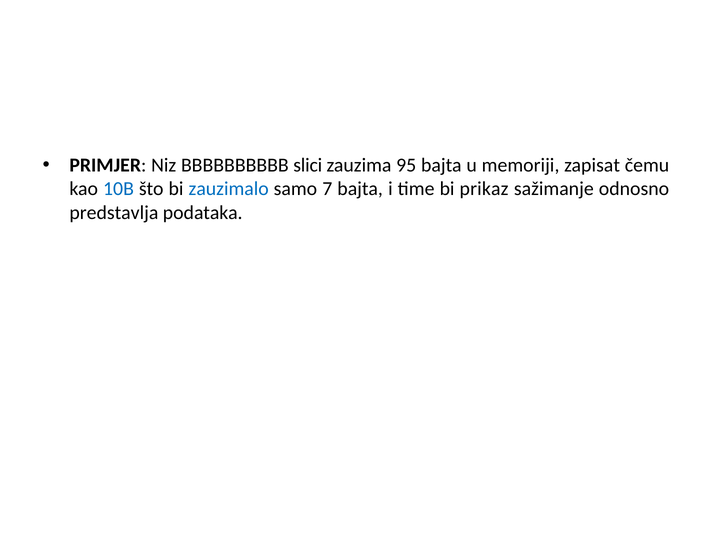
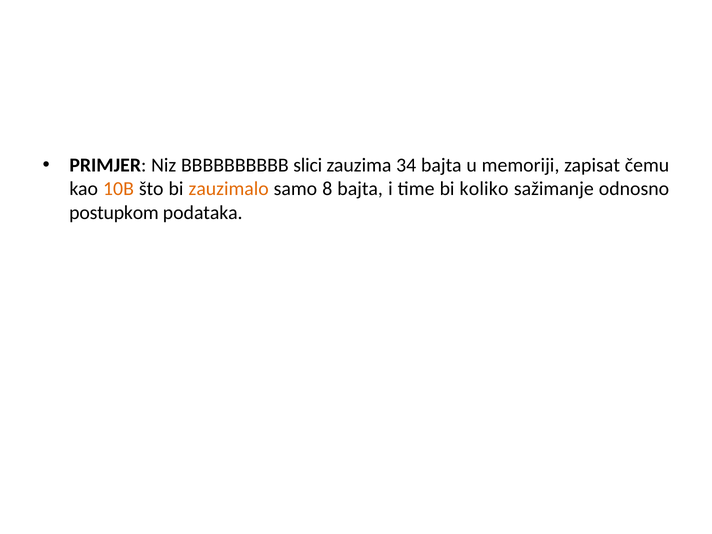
95: 95 -> 34 (406, 165)
10B colour: blue -> orange (118, 189)
zauzimalo colour: blue -> orange (229, 189)
7: 7 -> 8 (327, 189)
prikaz: prikaz -> koliko (484, 189)
predstavlja: predstavlja -> postupkom (114, 213)
